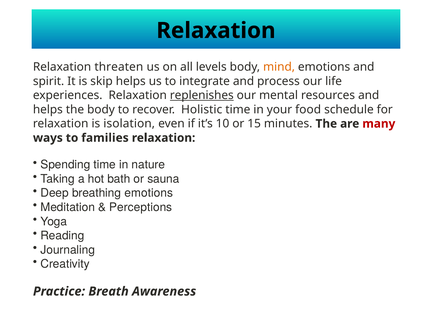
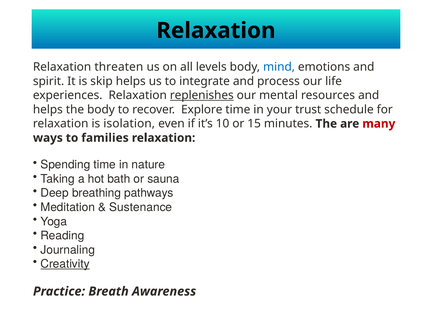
mind colour: orange -> blue (279, 67)
Holistic: Holistic -> Explore (202, 110)
food: food -> trust (308, 110)
breathing emotions: emotions -> pathways (149, 193)
Perceptions: Perceptions -> Sustenance (141, 207)
Creativity underline: none -> present (65, 264)
